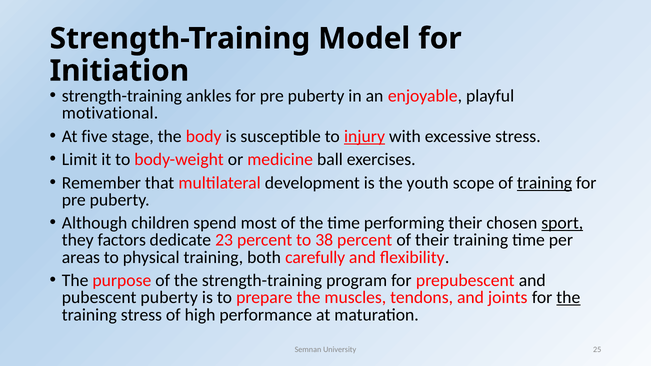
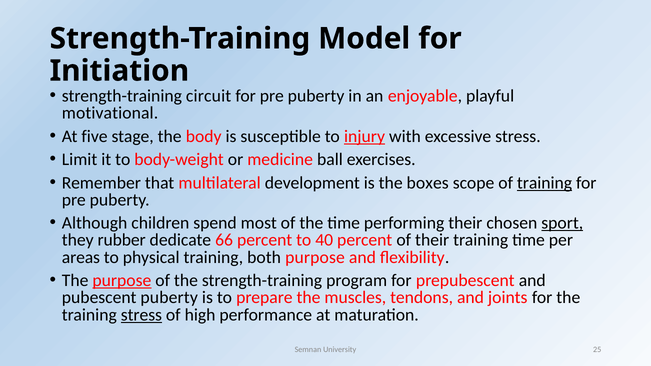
ankles: ankles -> circuit (209, 96)
youth: youth -> boxes (428, 183)
factors: factors -> rubber (122, 240)
23: 23 -> 66 (224, 240)
38: 38 -> 40 (324, 240)
both carefully: carefully -> purpose (315, 257)
purpose underline: none -> present (122, 281)
the underline: present -> none (568, 298)
stress underline: none -> present (141, 315)
